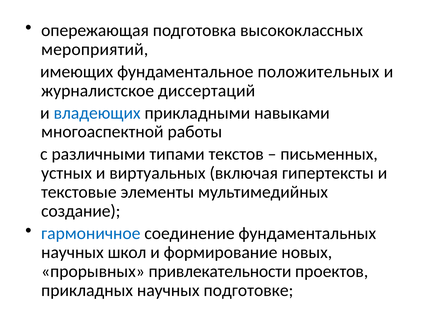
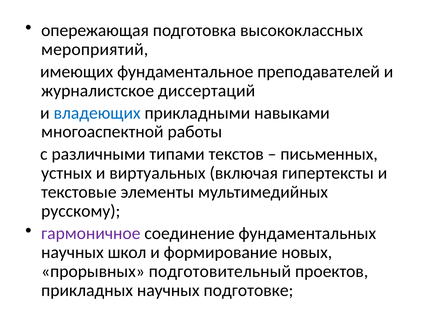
положительных: положительных -> преподавателей (319, 72)
создание: создание -> русскому (81, 211)
гармоничное colour: blue -> purple (91, 234)
привлекательности: привлекательности -> подготовительный (220, 272)
